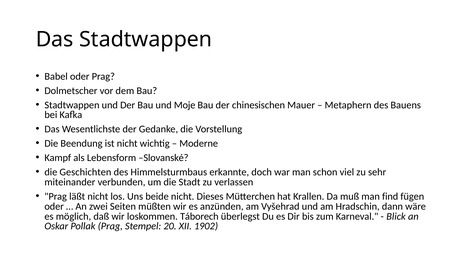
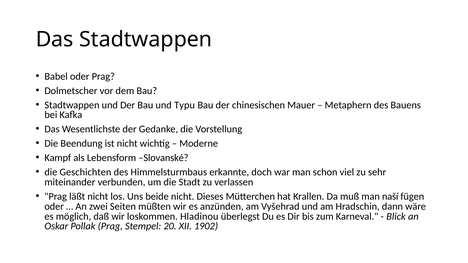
Moje: Moje -> Typu (185, 105)
find: find -> naší (390, 197)
Táborech: Táborech -> Hladinou (199, 217)
